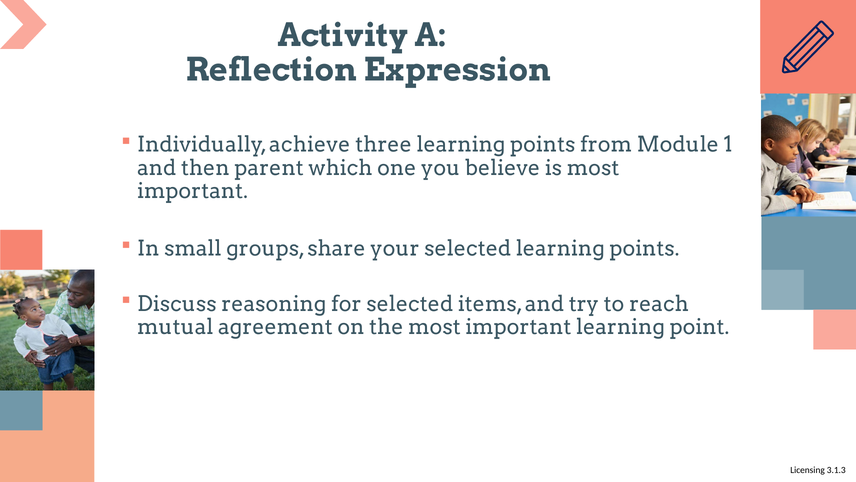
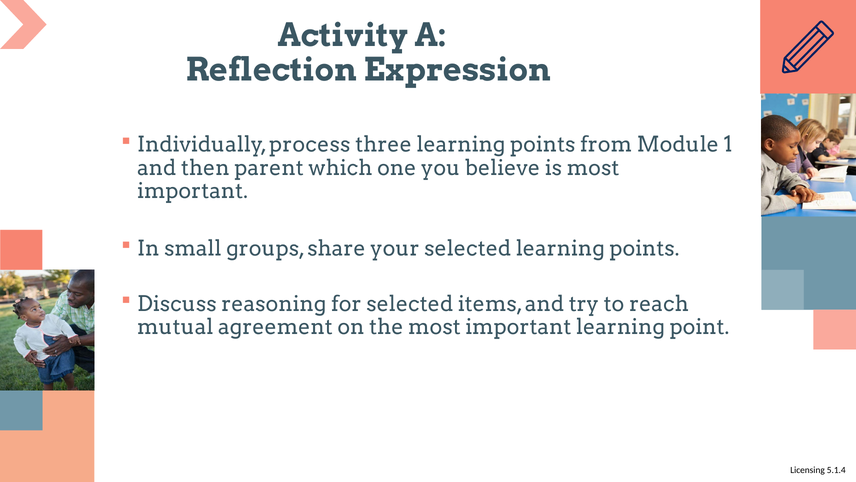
achieve: achieve -> process (310, 145)
3.1.3: 3.1.3 -> 5.1.4 (836, 470)
